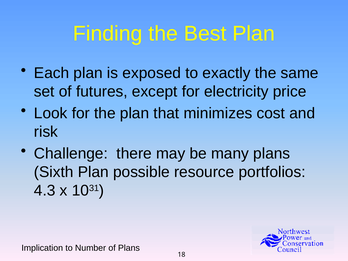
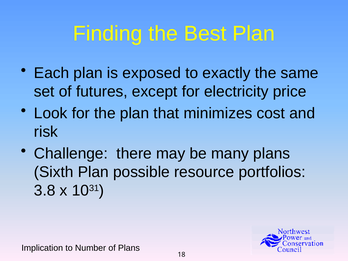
4.3: 4.3 -> 3.8 (45, 191)
